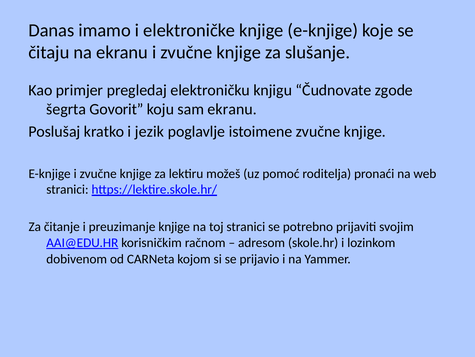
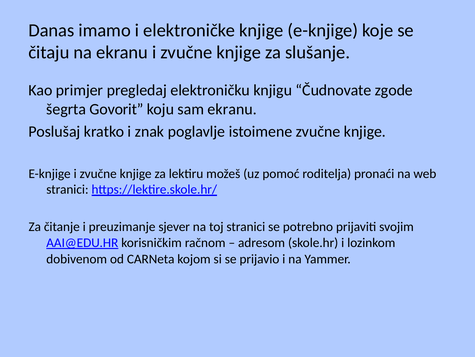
jezik: jezik -> znak (149, 131)
preuzimanje knjige: knjige -> sjever (174, 226)
